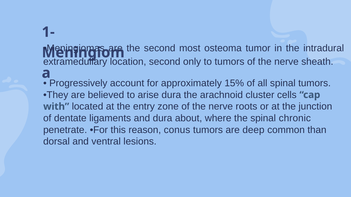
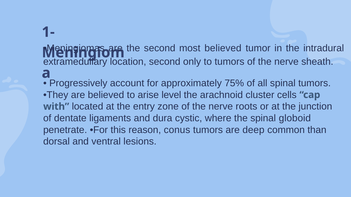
most osteoma: osteoma -> believed (223, 48)
15%: 15% -> 75% (234, 83)
arise dura: dura -> level (171, 95)
about: about -> cystic (189, 118)
chronic: chronic -> globoid (295, 118)
